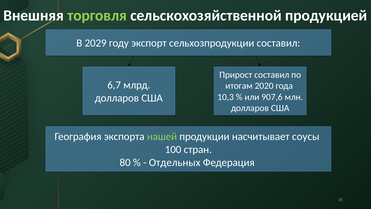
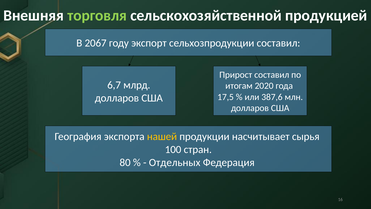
2029: 2029 -> 2067 (96, 43)
10,3: 10,3 -> 17,5 (226, 97)
907,6: 907,6 -> 387,6 (272, 97)
нашей colour: light green -> yellow (162, 136)
соусы: соусы -> сырья (306, 136)
